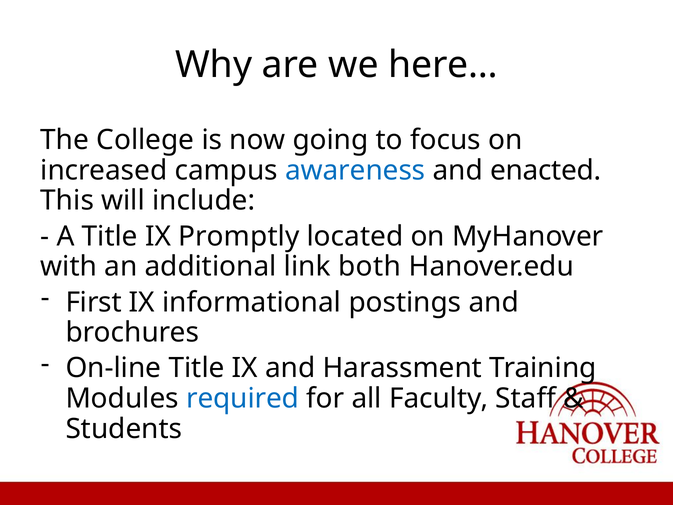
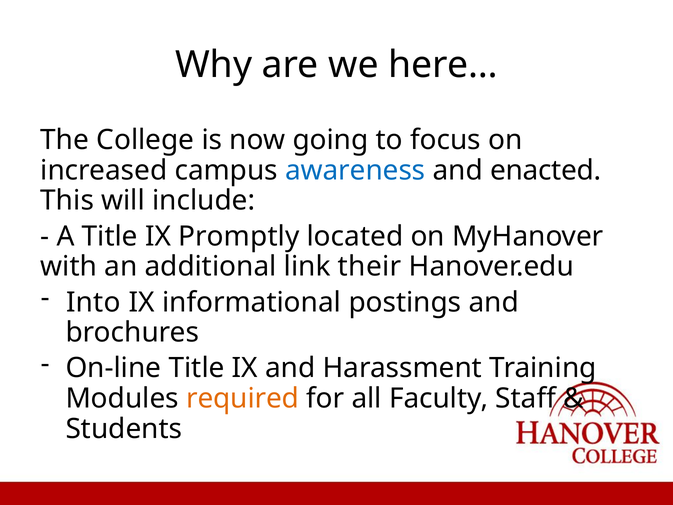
both: both -> their (370, 266)
First: First -> Into (93, 302)
required colour: blue -> orange (243, 398)
